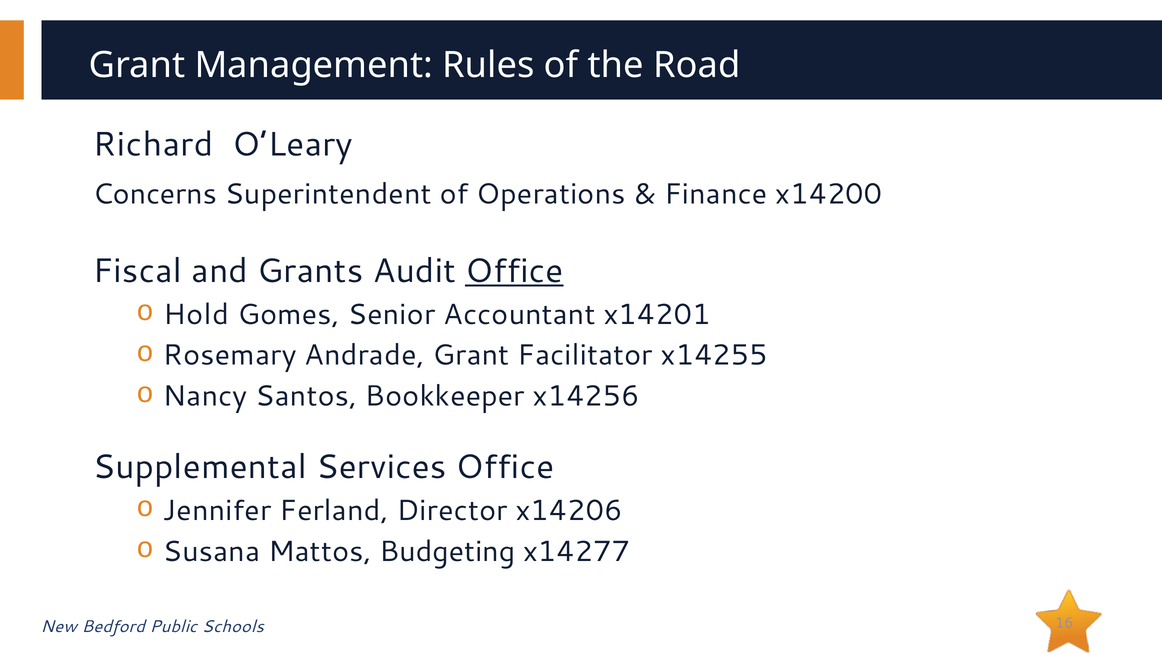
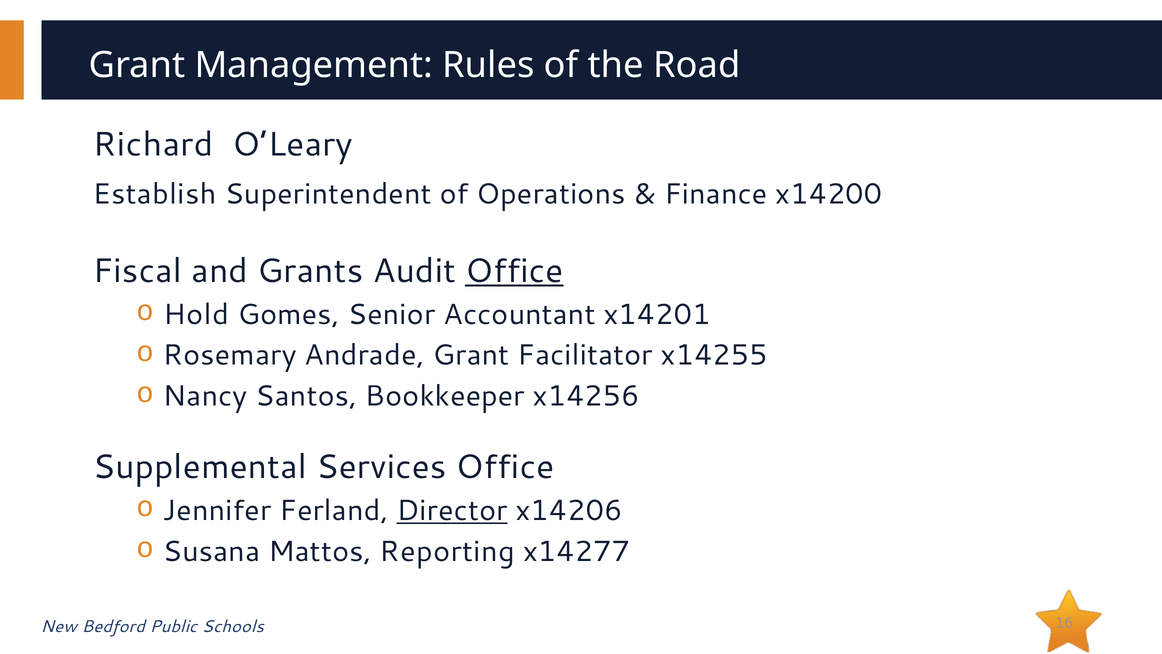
Concerns: Concerns -> Establish (155, 194)
Director underline: none -> present (452, 510)
Budgeting: Budgeting -> Reporting (447, 551)
